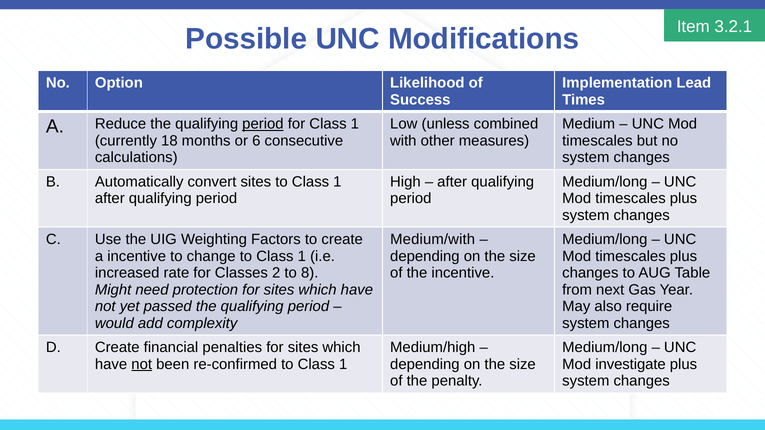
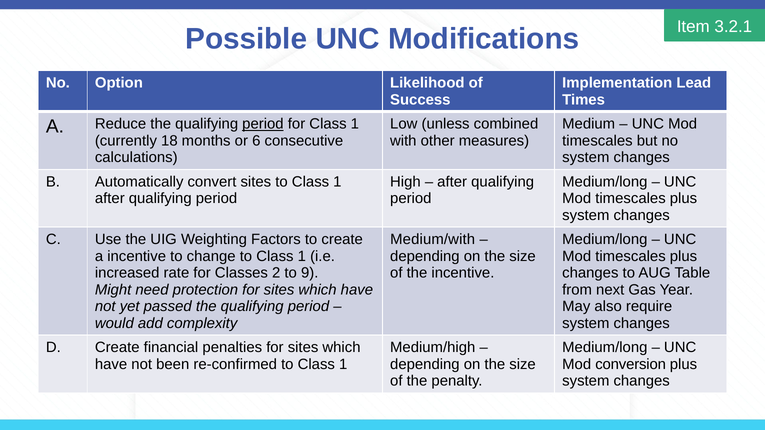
8: 8 -> 9 (310, 273)
not underline: present -> none (142, 364)
investigate: investigate -> conversion (631, 364)
